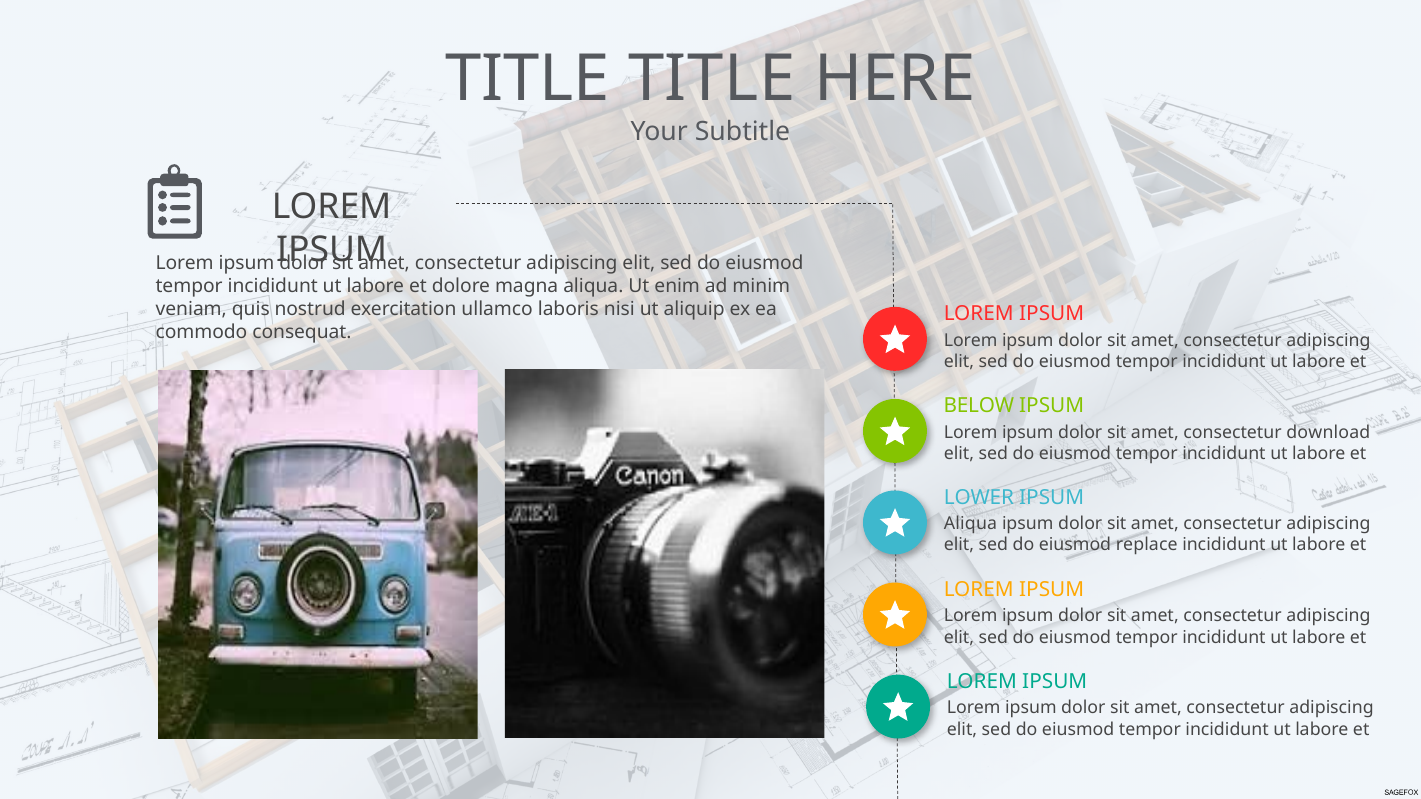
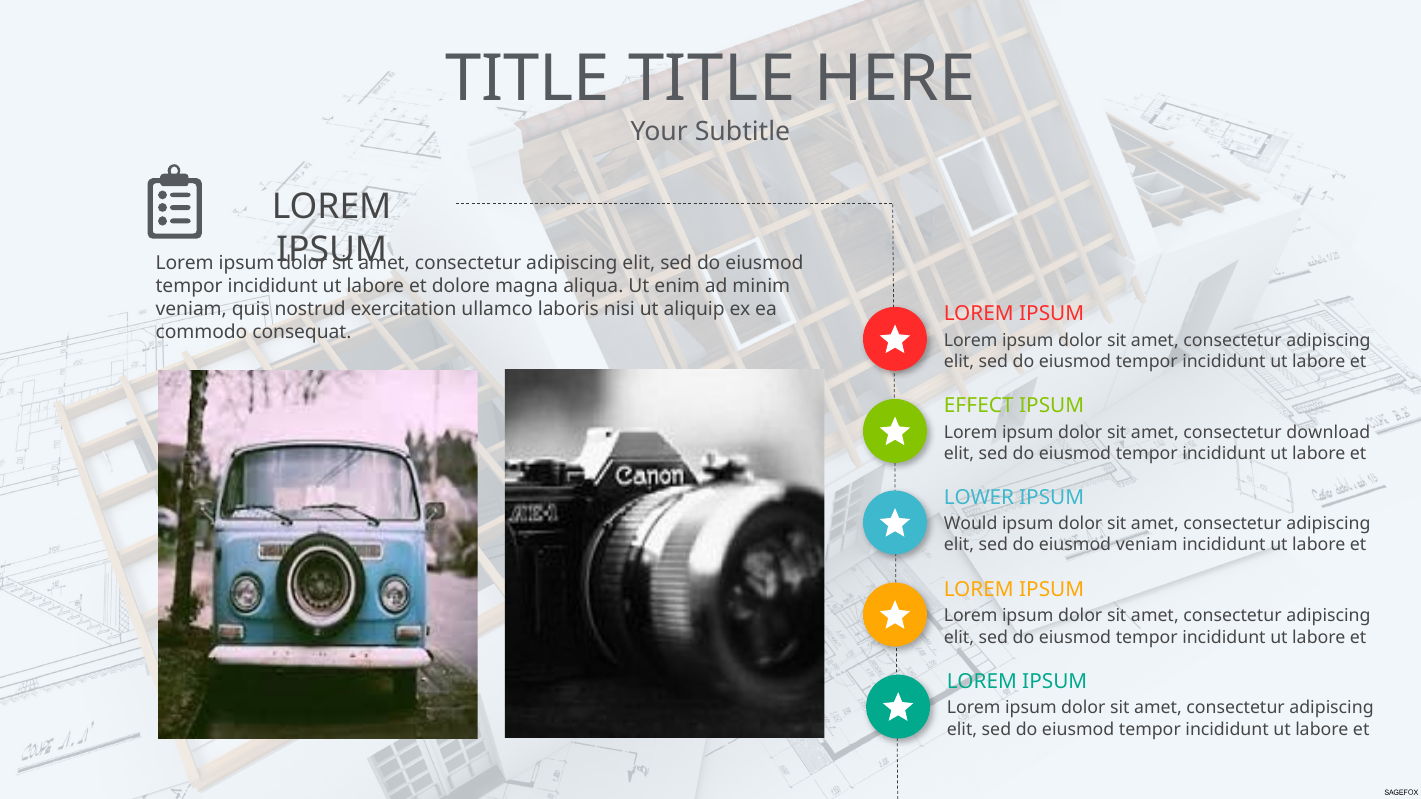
BELOW: BELOW -> EFFECT (979, 406)
Aliqua: Aliqua -> Would (971, 524)
eiusmod replace: replace -> veniam (1147, 545)
